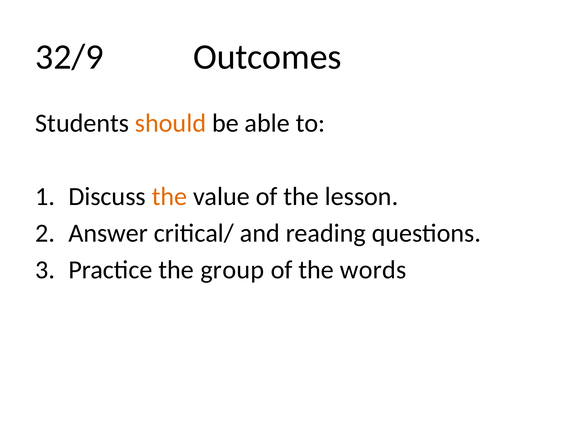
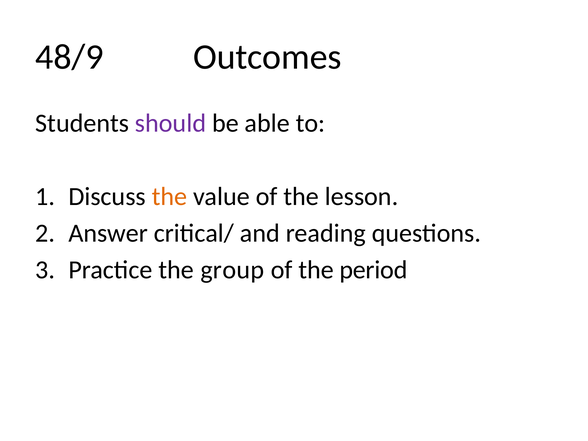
32/9: 32/9 -> 48/9 (69, 57)
should colour: orange -> purple (170, 123)
words: words -> period (373, 270)
